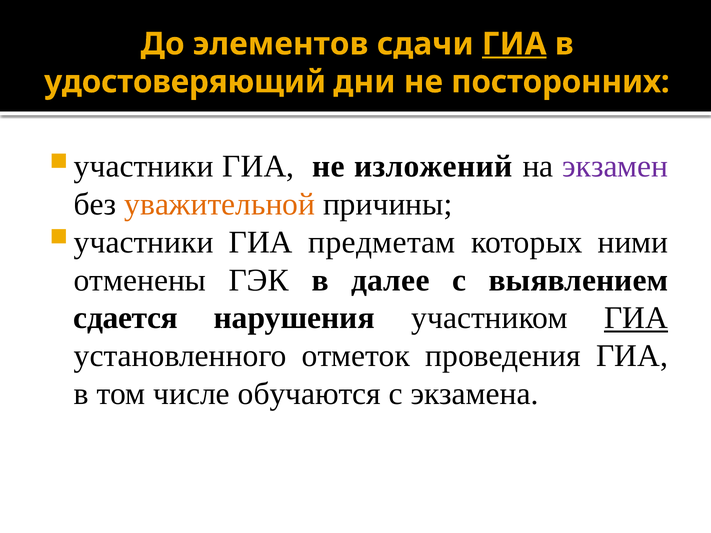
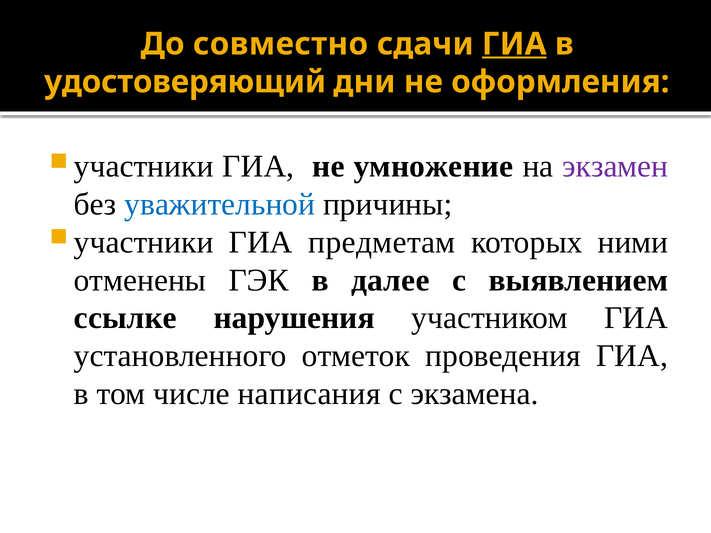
элементов: элементов -> совместно (280, 44)
посторонних: посторонних -> оформления (560, 82)
изложений: изложений -> умножение (433, 166)
уважительной colour: orange -> blue (220, 204)
сдается: сдается -> ссылке (125, 318)
ГИА underline: present -> none (636, 318)
обучаются: обучаются -> написания (309, 394)
